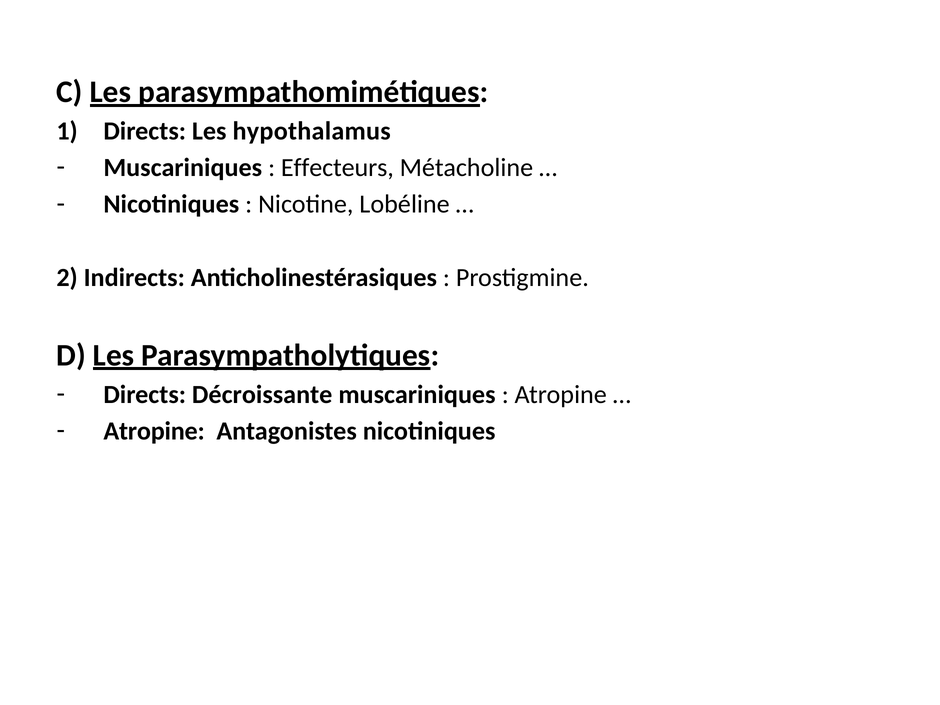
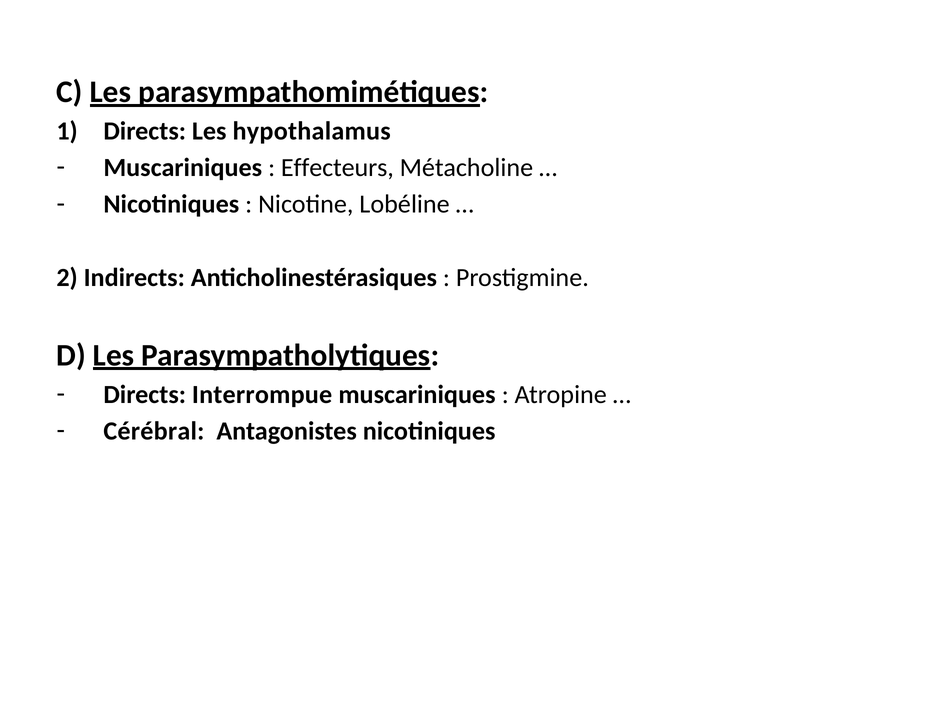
Décroissante: Décroissante -> Interrompue (262, 395)
Atropine: Atropine -> Cérébral (154, 431)
